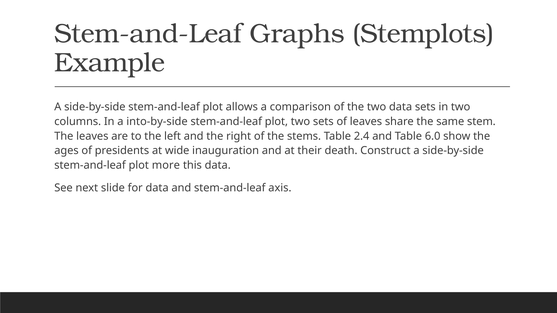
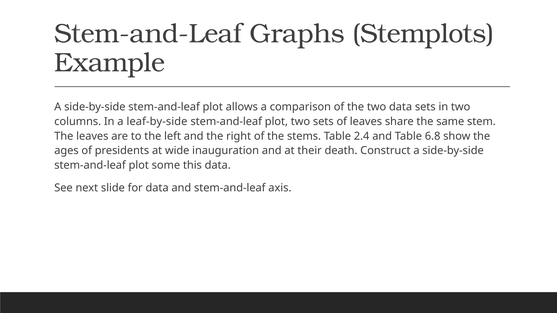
into-by-side: into-by-side -> leaf-by-side (157, 122)
6.0: 6.0 -> 6.8 (433, 136)
more: more -> some (166, 165)
